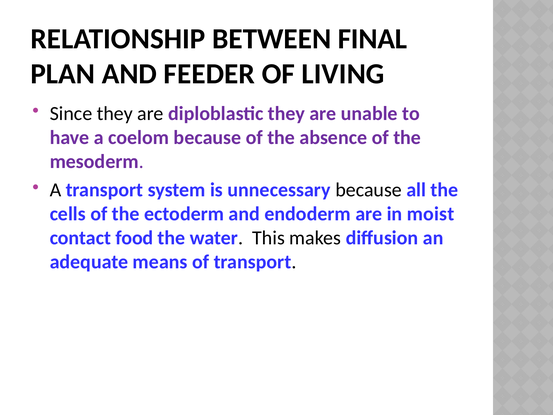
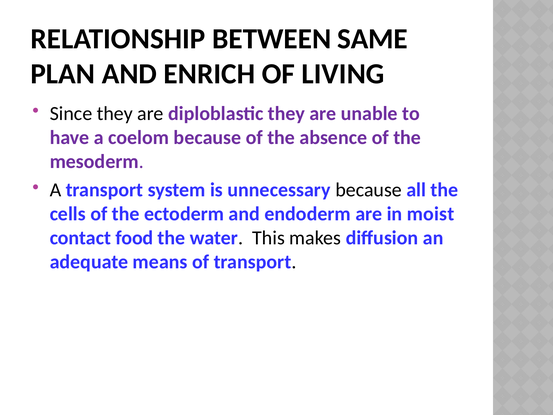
FINAL: FINAL -> SAME (372, 39)
FEEDER: FEEDER -> ENRICH (209, 74)
